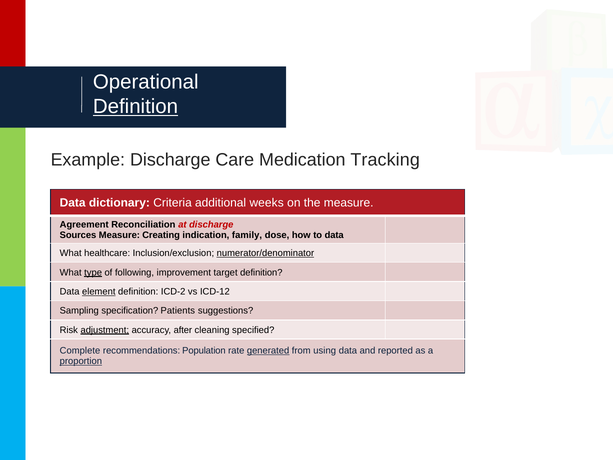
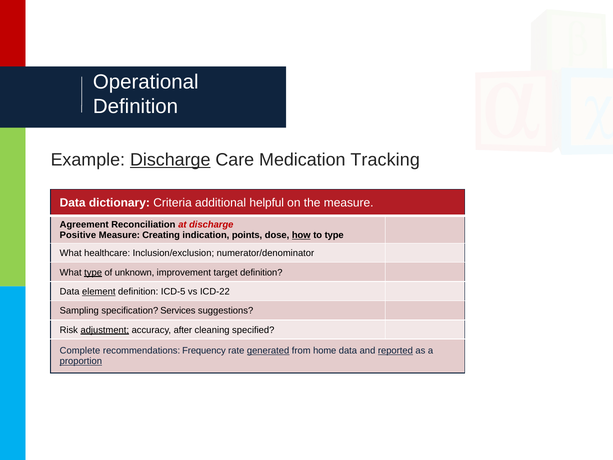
Definition underline: present -> none (136, 107)
Discharge underline: none -> present (170, 160)
weeks: weeks -> helpful (267, 203)
Sources: Sources -> Positive (78, 235)
family: family -> points (247, 235)
how underline: none -> present (301, 235)
to data: data -> type (334, 235)
numerator/denominator underline: present -> none (265, 253)
following: following -> unknown (135, 272)
ICD-2: ICD-2 -> ICD-5 (173, 292)
ICD-12: ICD-12 -> ICD-22 (215, 292)
Patients: Patients -> Services (178, 311)
Population: Population -> Frequency (204, 351)
using: using -> home (325, 351)
reported underline: none -> present (395, 351)
